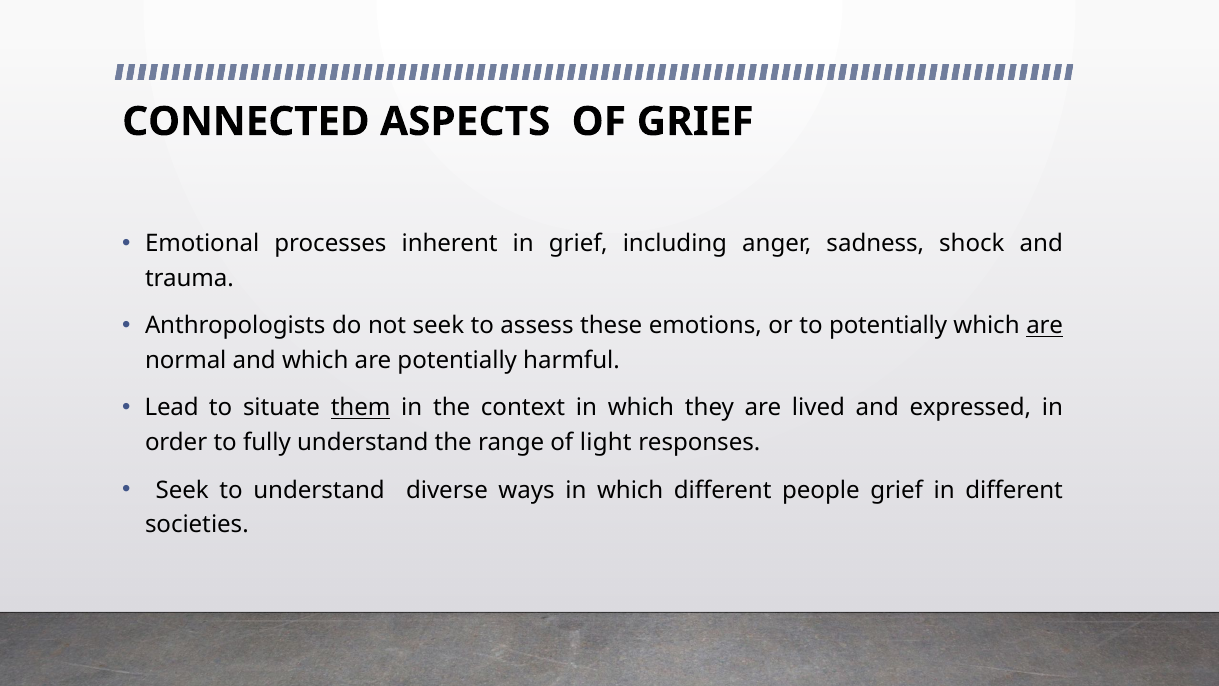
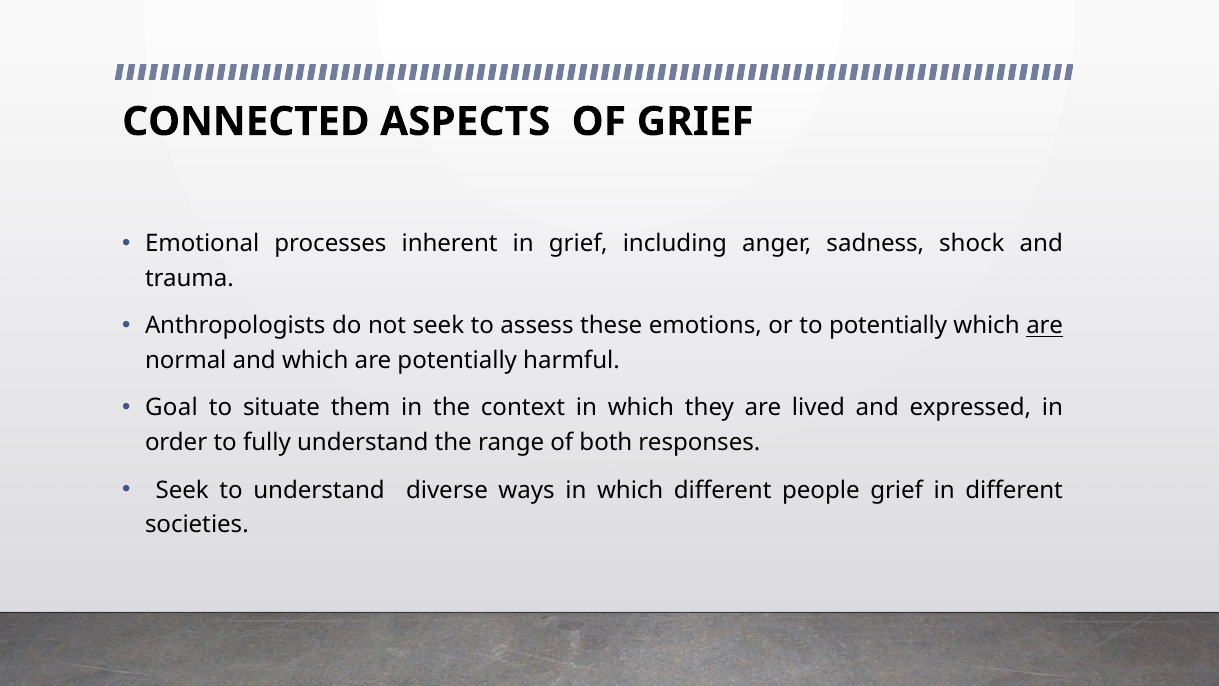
Lead: Lead -> Goal (171, 408)
them underline: present -> none (361, 408)
light: light -> both (606, 443)
